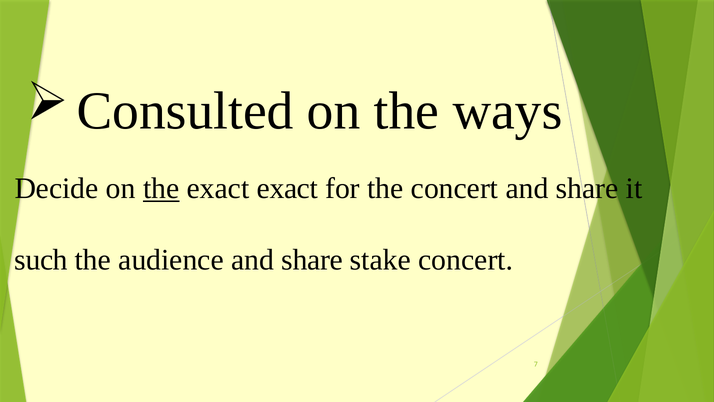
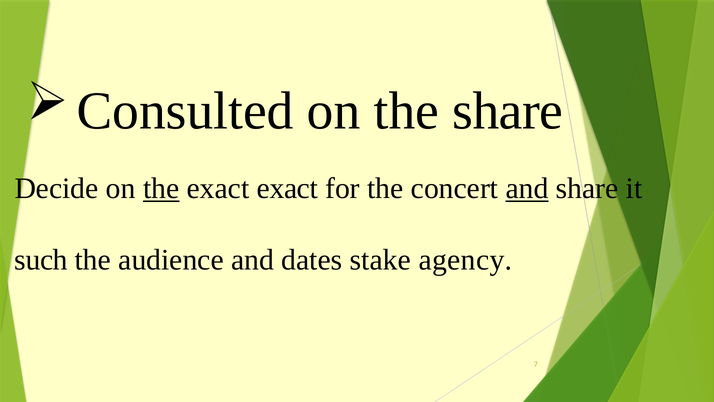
the ways: ways -> share (508, 111)
and underline: none -> present (527, 188)
audience and share: share -> dates (312, 260)
stake concert: concert -> agency (466, 260)
